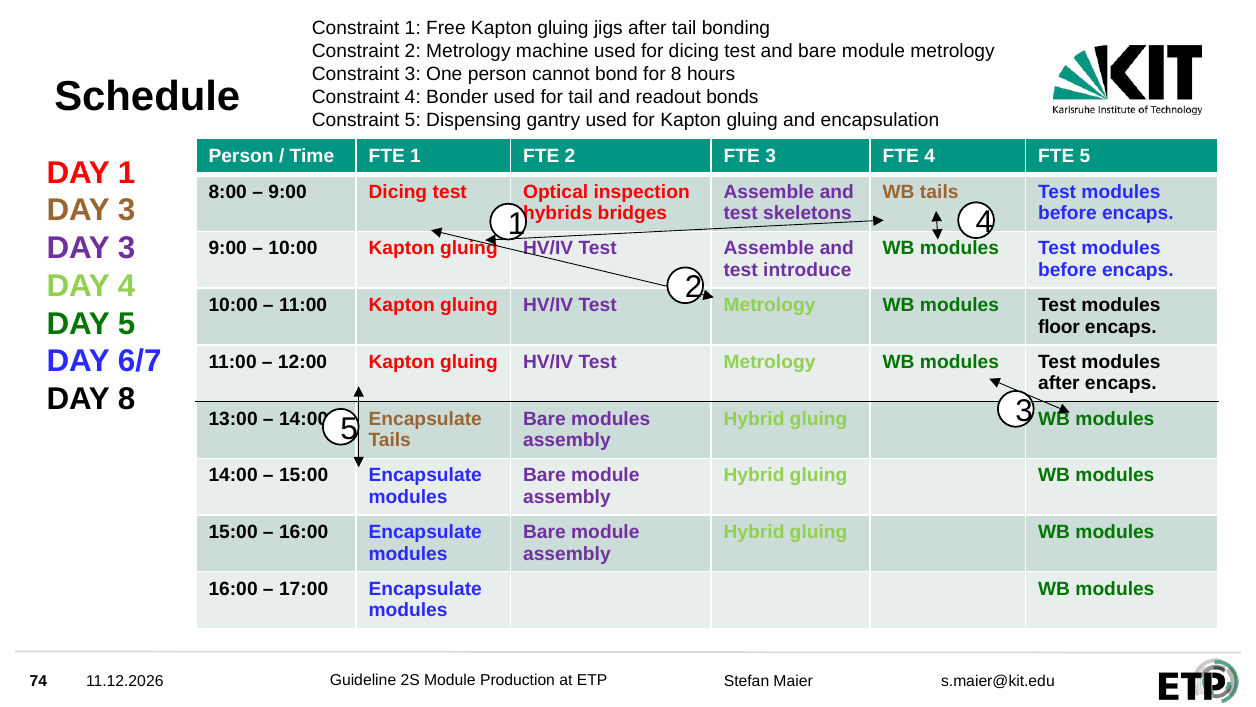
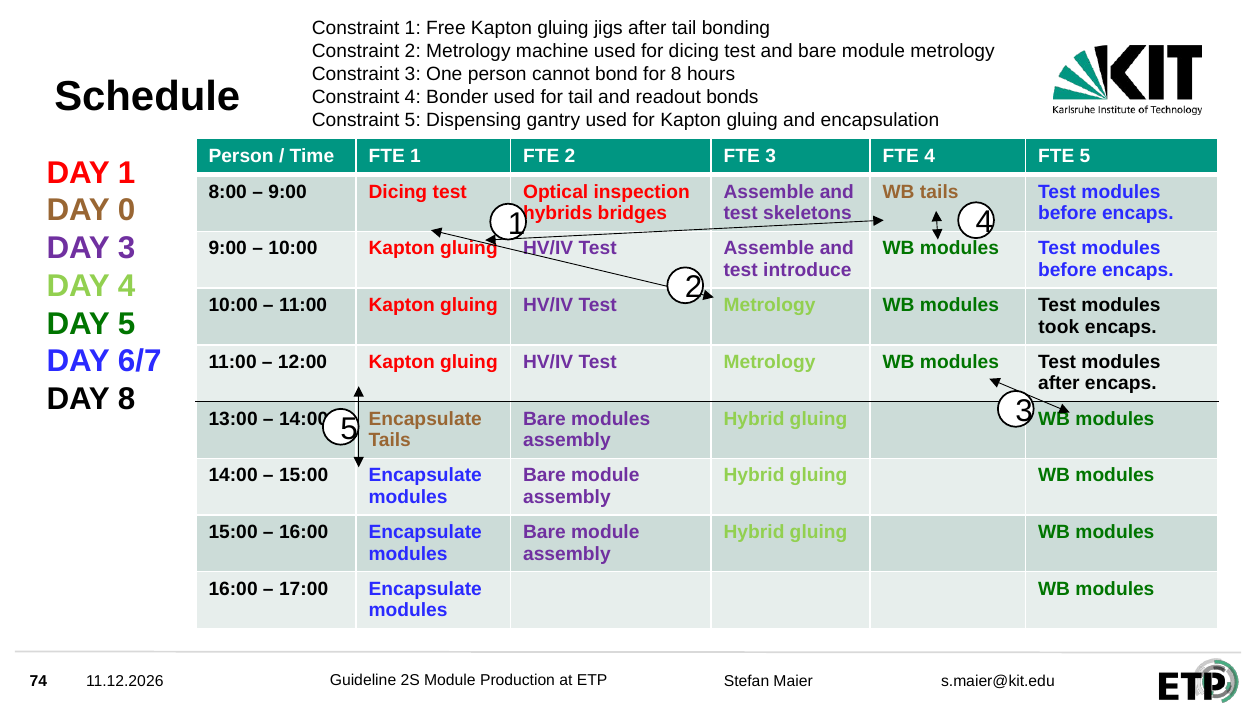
3: 3 -> 0 (127, 211)
floor: floor -> took (1059, 327)
